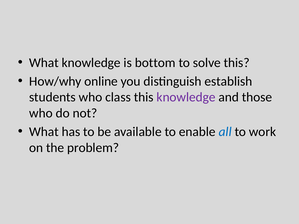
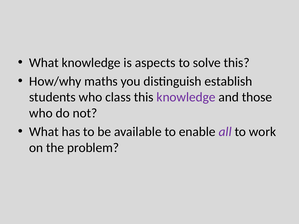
bottom: bottom -> aspects (155, 63)
online: online -> maths (101, 81)
all colour: blue -> purple (225, 132)
